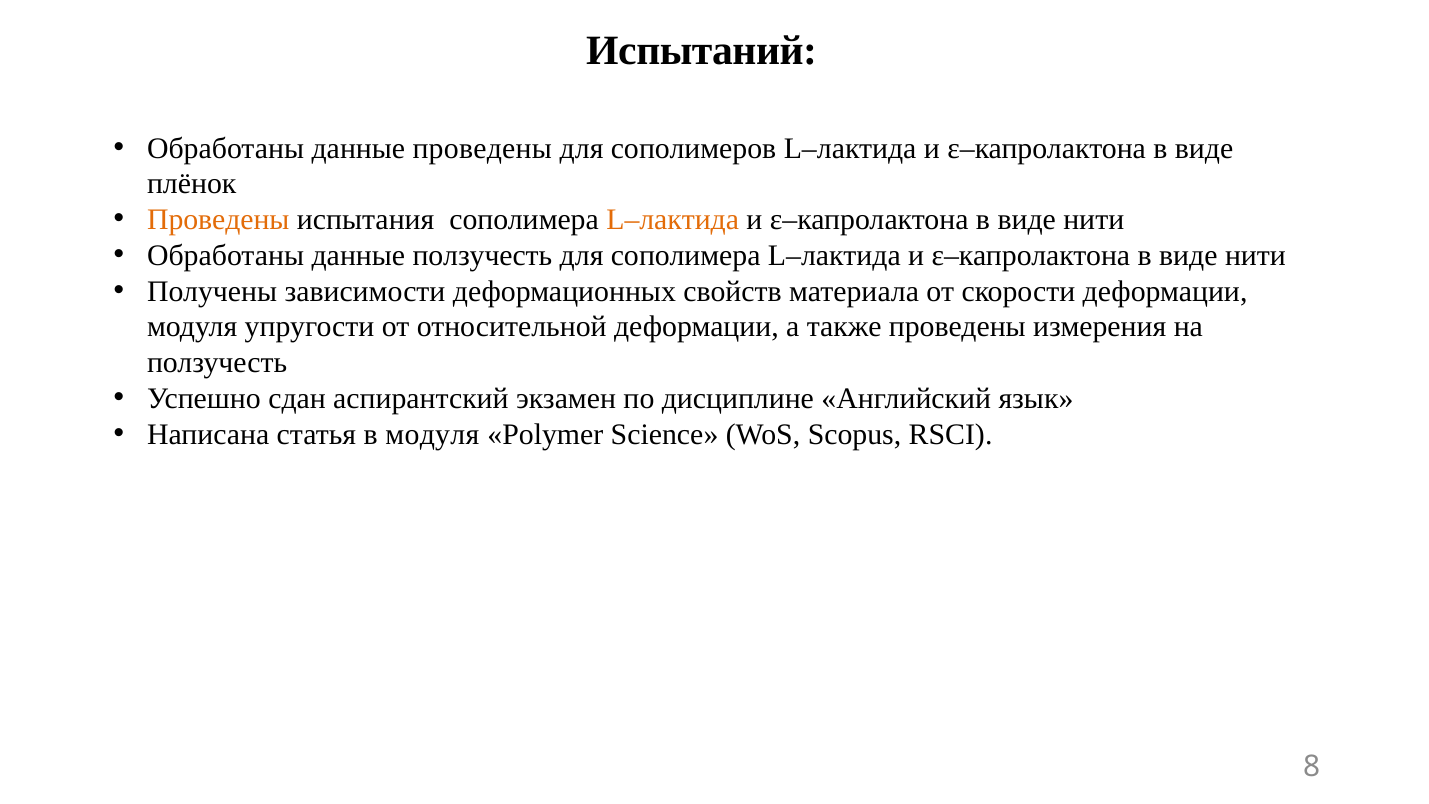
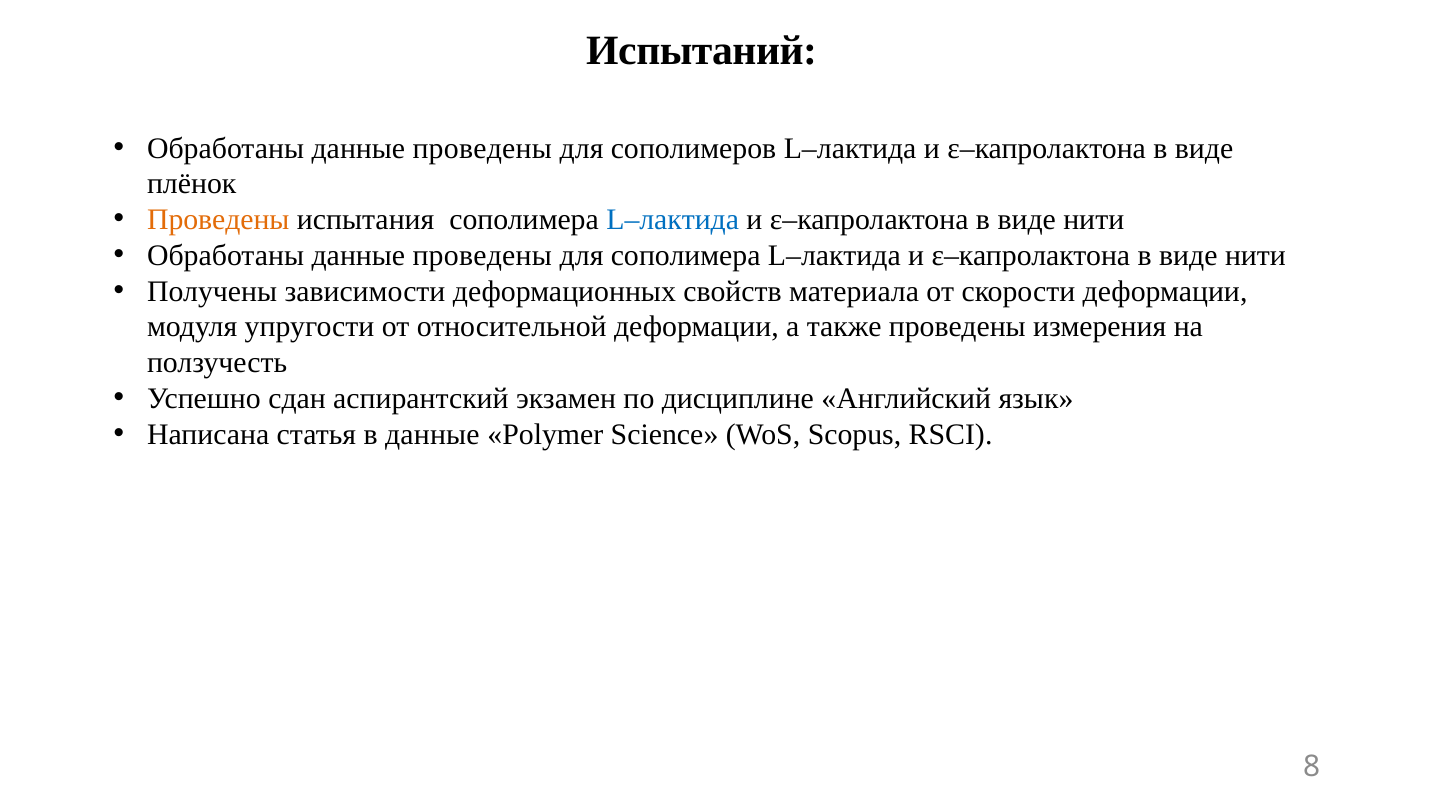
L–лактида colour: orange -> blue (673, 220)
ползучесть: ползучесть -> проведены (482, 255)
в модуля: модуля -> данные (432, 434)
